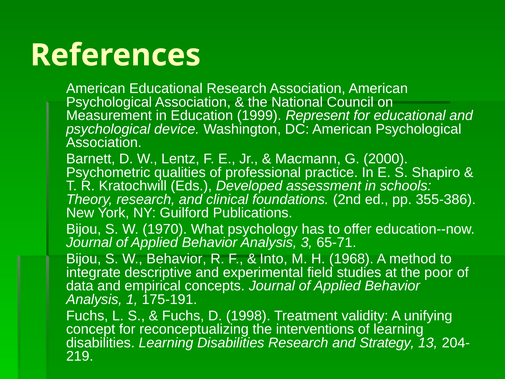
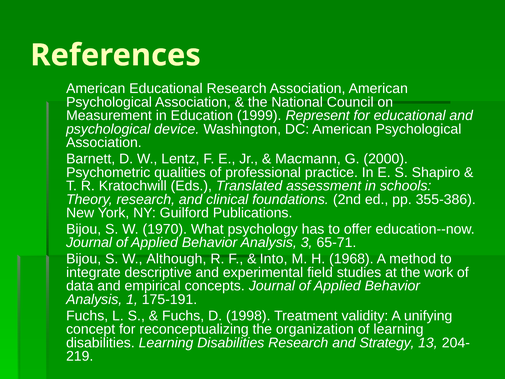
Developed: Developed -> Translated (249, 186)
W Behavior: Behavior -> Although (176, 259)
poor: poor -> work (439, 272)
interventions: interventions -> organization (315, 329)
